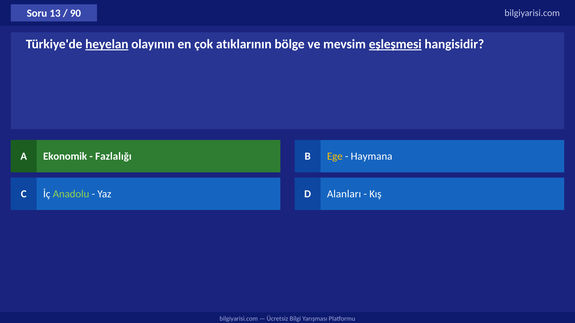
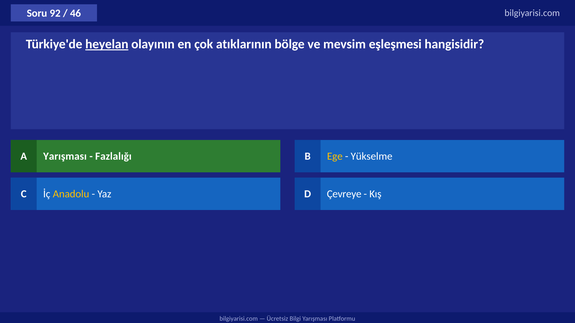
13: 13 -> 92 (55, 13)
90: 90 -> 46 (75, 13)
eşleşmesi underline: present -> none (395, 44)
A Ekonomik: Ekonomik -> Yarışması (65, 156)
Haymana: Haymana -> Yükselme (372, 156)
Anadolu colour: light green -> yellow (71, 194)
Alanları: Alanları -> Çevreye (344, 194)
